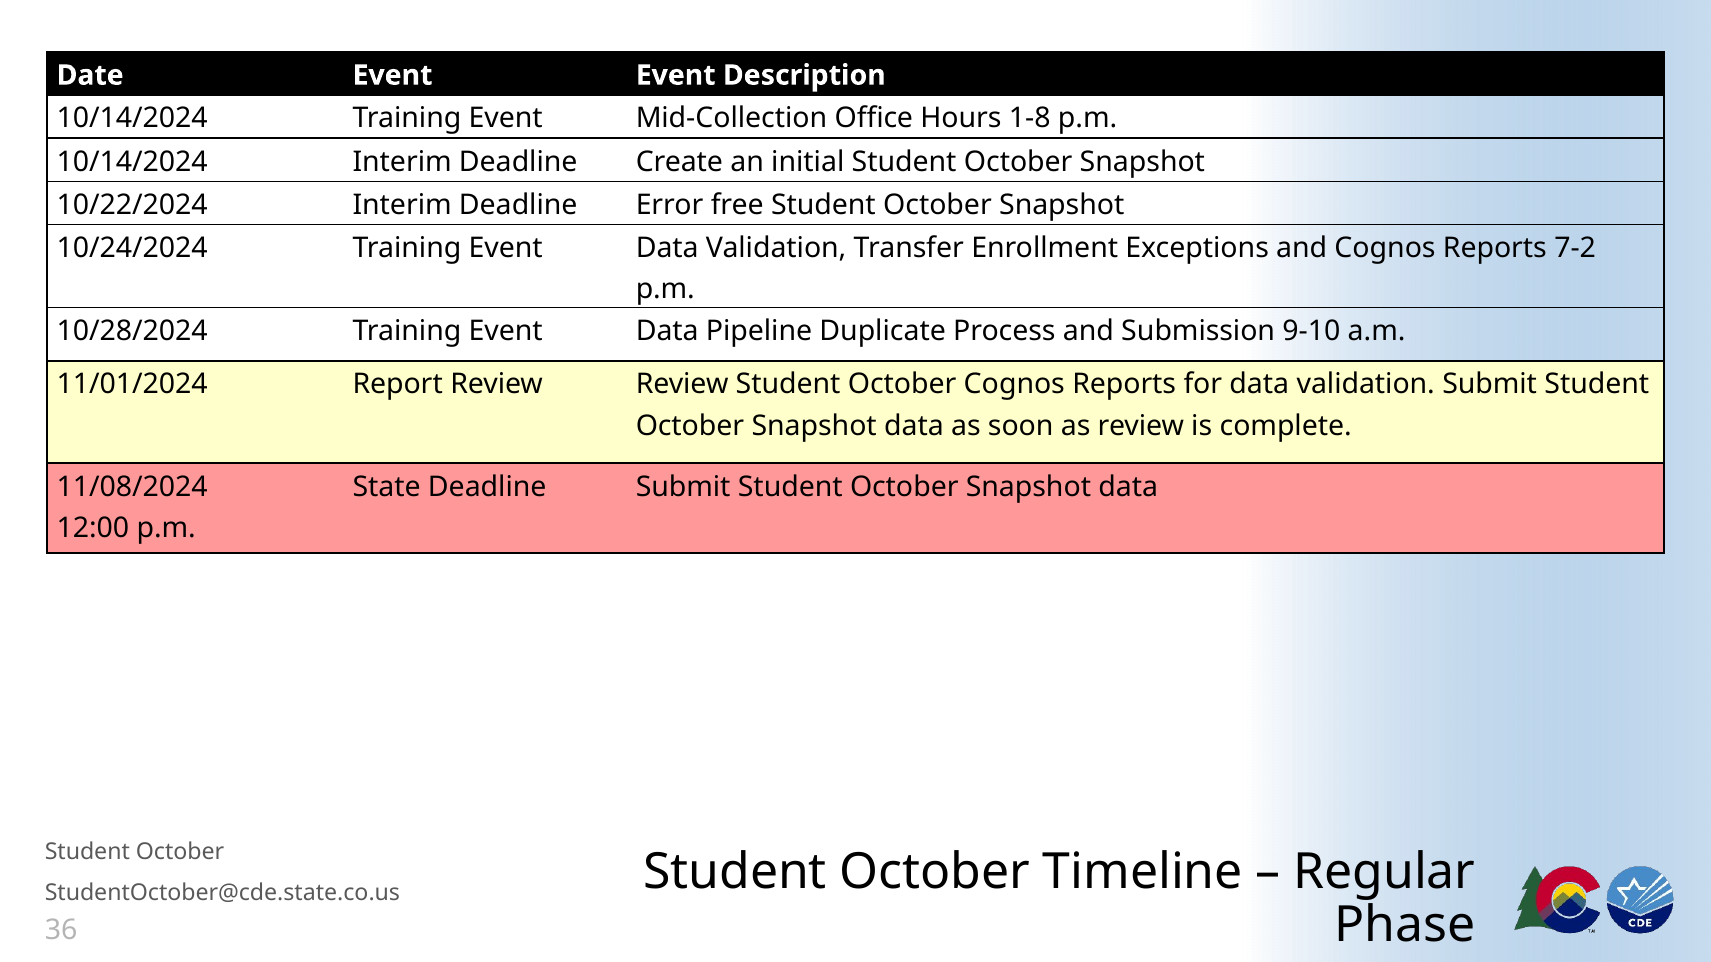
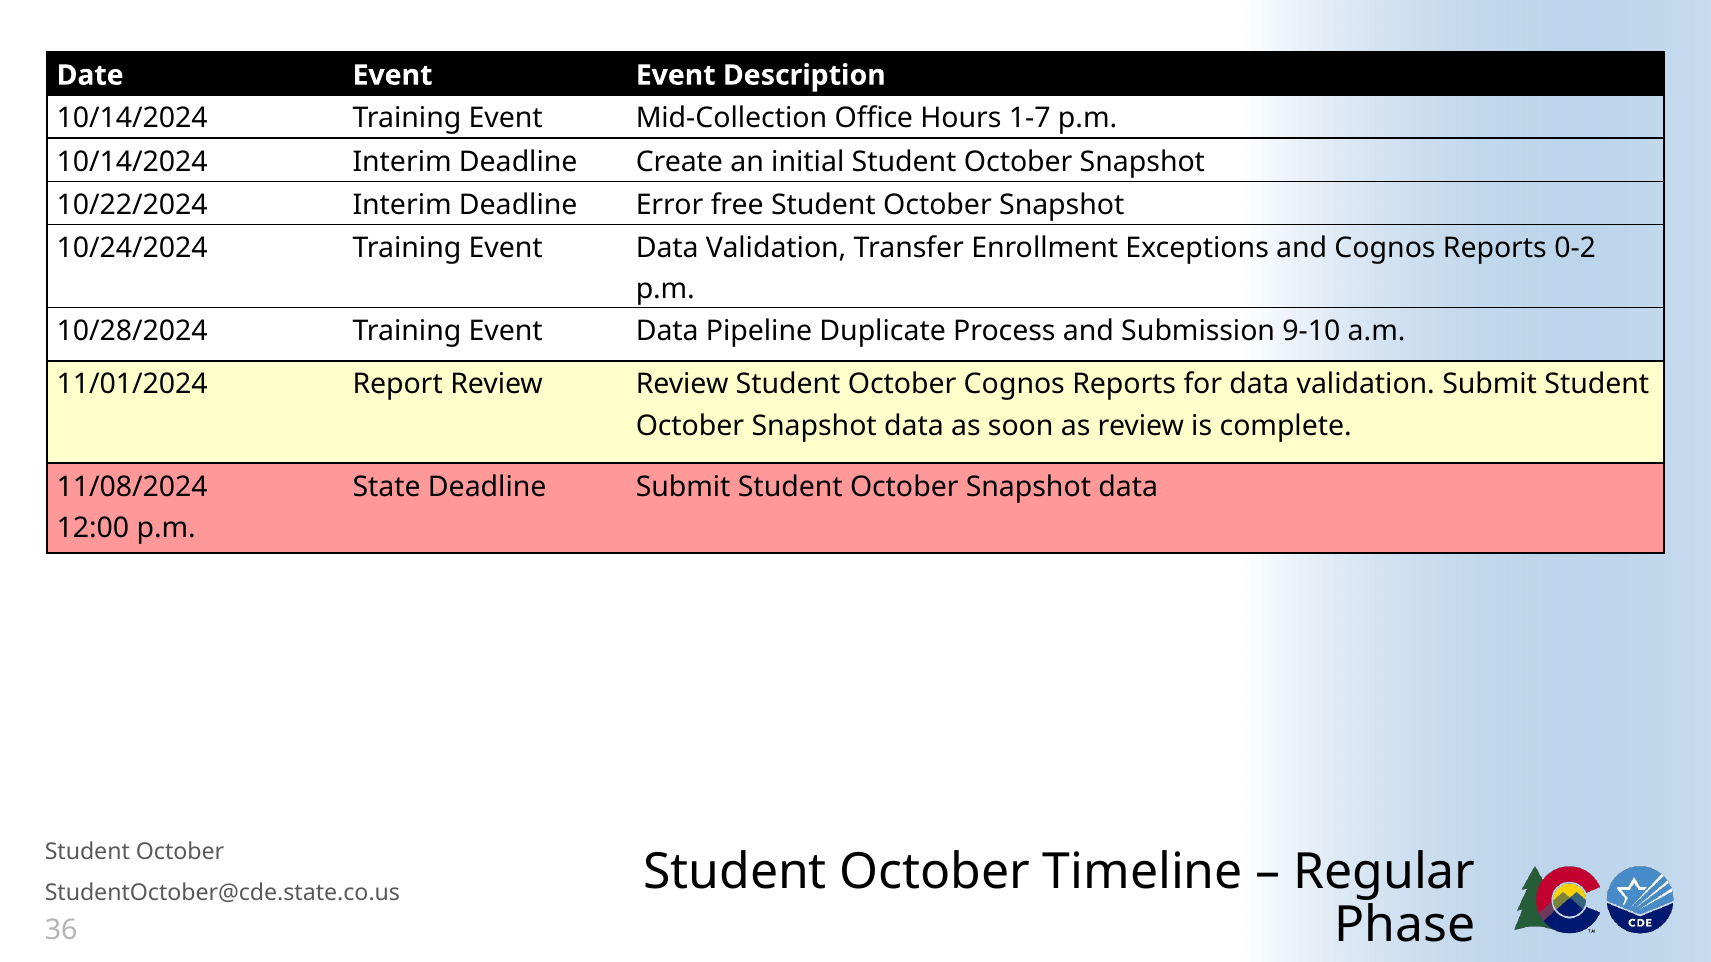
1-8: 1-8 -> 1-7 (1030, 119)
7-2: 7-2 -> 0-2 (1575, 248)
